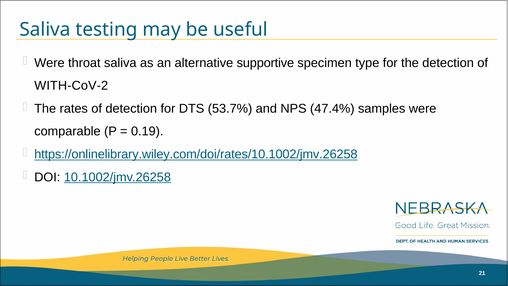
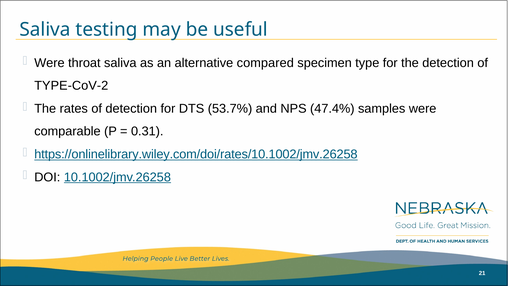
supportive: supportive -> compared (265, 63)
WITH-CoV-2: WITH-CoV-2 -> TYPE-CoV-2 (71, 86)
0.19: 0.19 -> 0.31 (147, 131)
